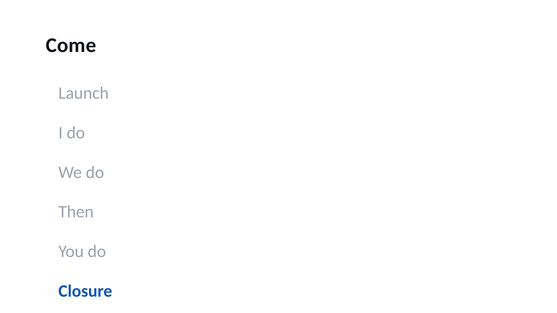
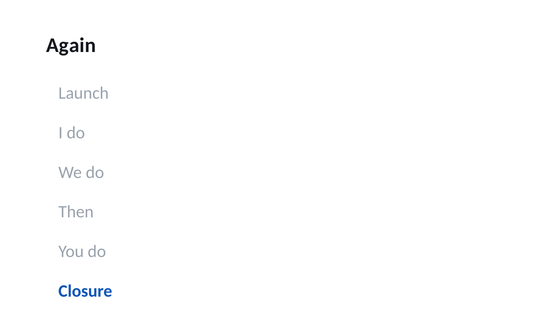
Come: Come -> Again (71, 45)
